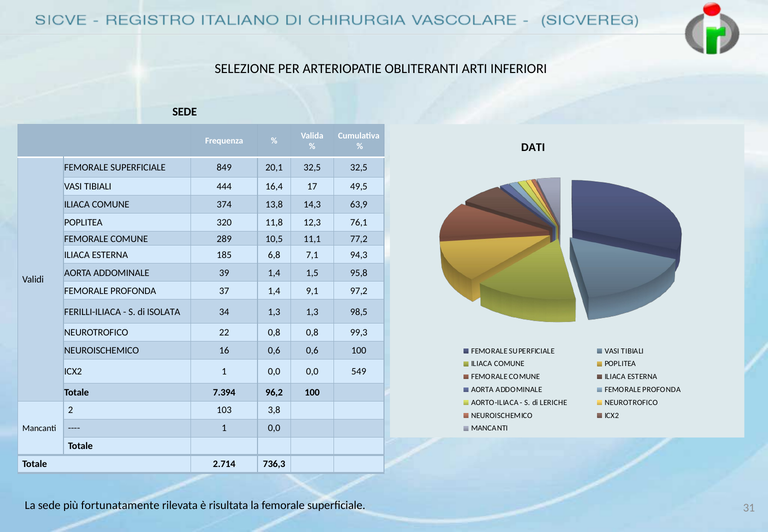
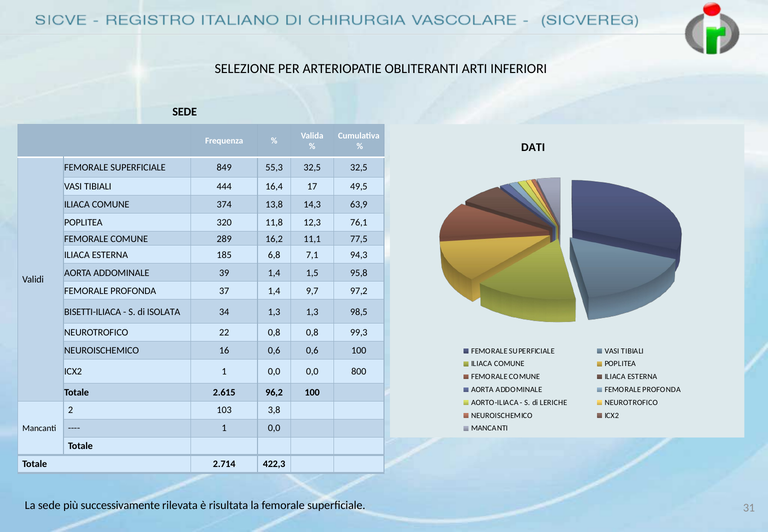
20,1: 20,1 -> 55,3 (274, 168)
10,5: 10,5 -> 16,2 (274, 239)
77,2: 77,2 -> 77,5 (359, 239)
9,1: 9,1 -> 9,7 (312, 291)
FERILLI-ILIACA: FERILLI-ILIACA -> BISETTI-ILIACA (93, 312)
549: 549 -> 800 (359, 371)
7.394: 7.394 -> 2.615 (224, 392)
736,3: 736,3 -> 422,3 (274, 464)
fortunatamente: fortunatamente -> successivamente (120, 505)
